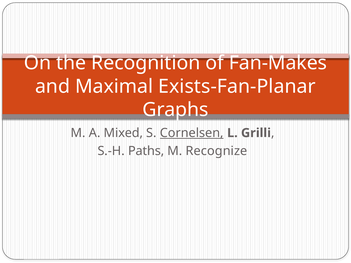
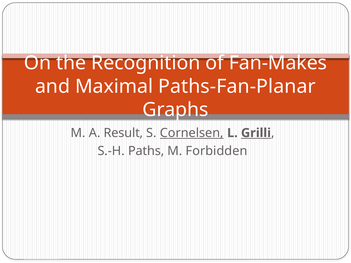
Exists-Fan-Planar: Exists-Fan-Planar -> Paths-Fan-Planar (237, 86)
Mixed: Mixed -> Result (123, 133)
Grilli underline: none -> present (256, 133)
Recognize: Recognize -> Forbidden (216, 151)
